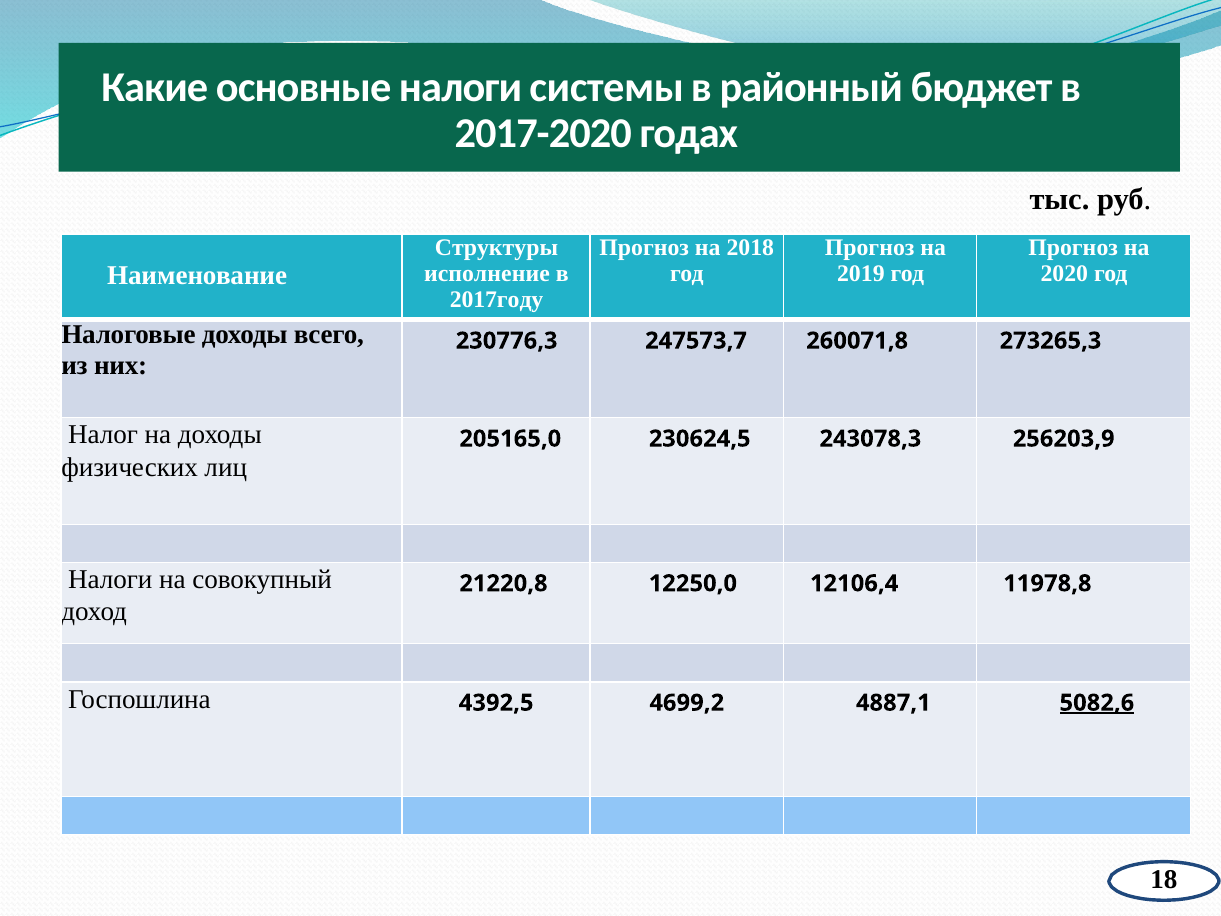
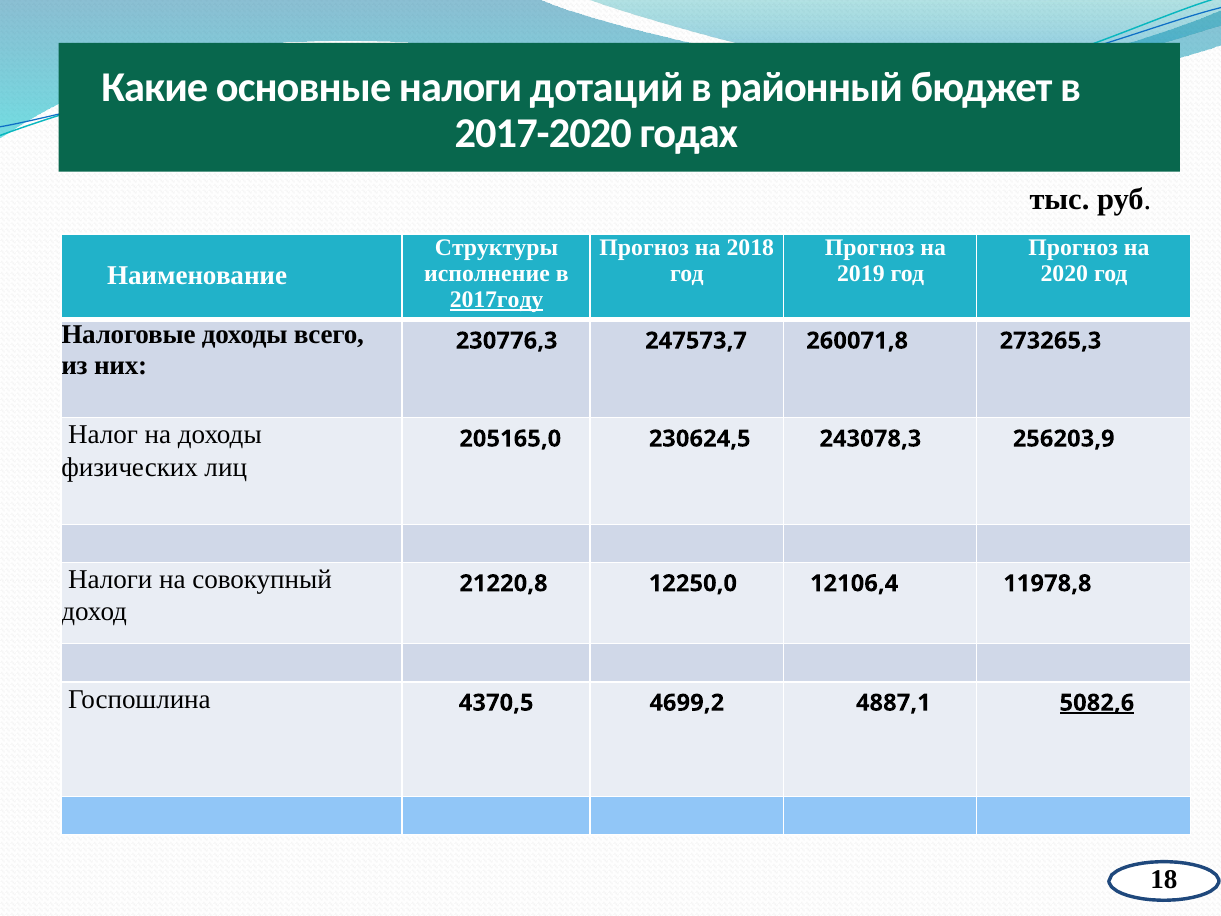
системы: системы -> дотаций (607, 88)
2017году underline: none -> present (497, 300)
4392,5: 4392,5 -> 4370,5 (496, 703)
